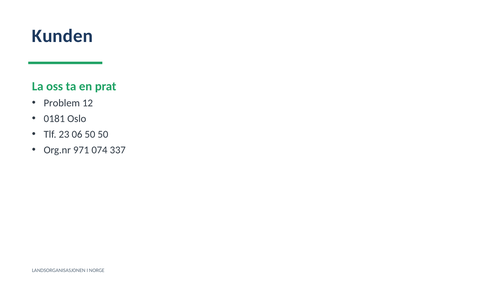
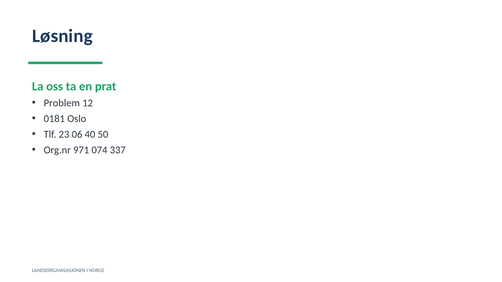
Kunden: Kunden -> Løsning (62, 36)
06 50: 50 -> 40 (90, 135)
